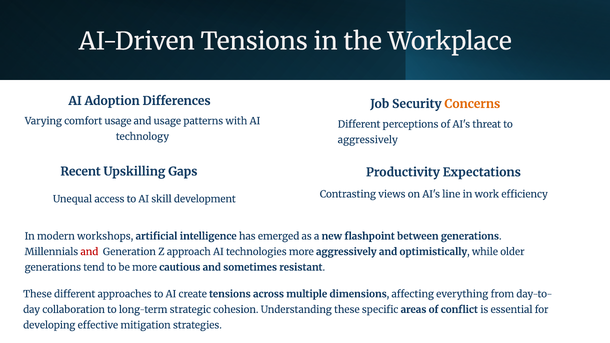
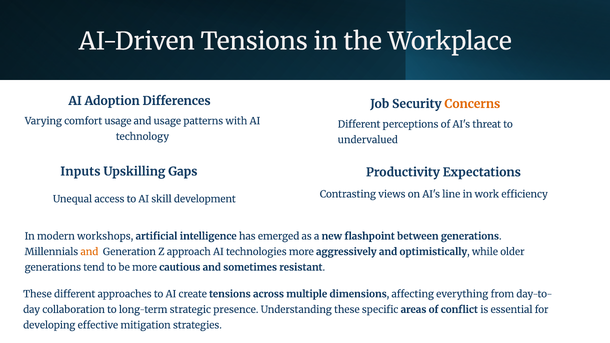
aggressively: aggressively -> undervalued (368, 140)
Recent: Recent -> Inputs (80, 172)
and colour: red -> orange (89, 252)
cohesion: cohesion -> presence (236, 310)
